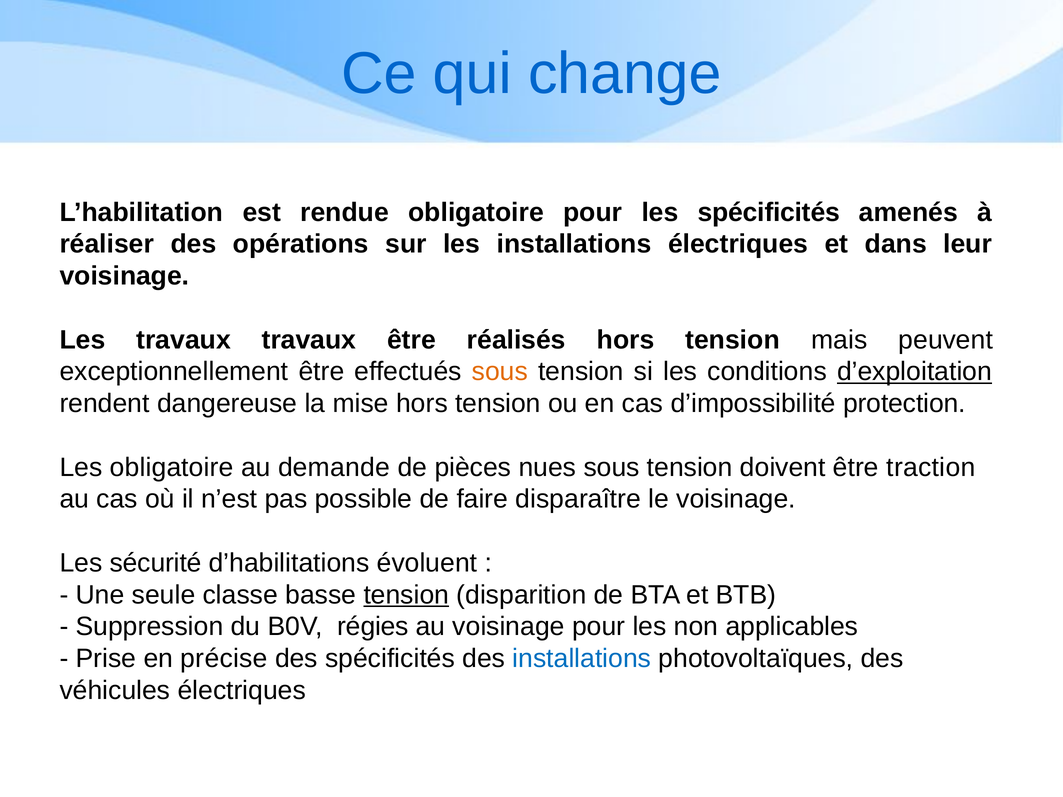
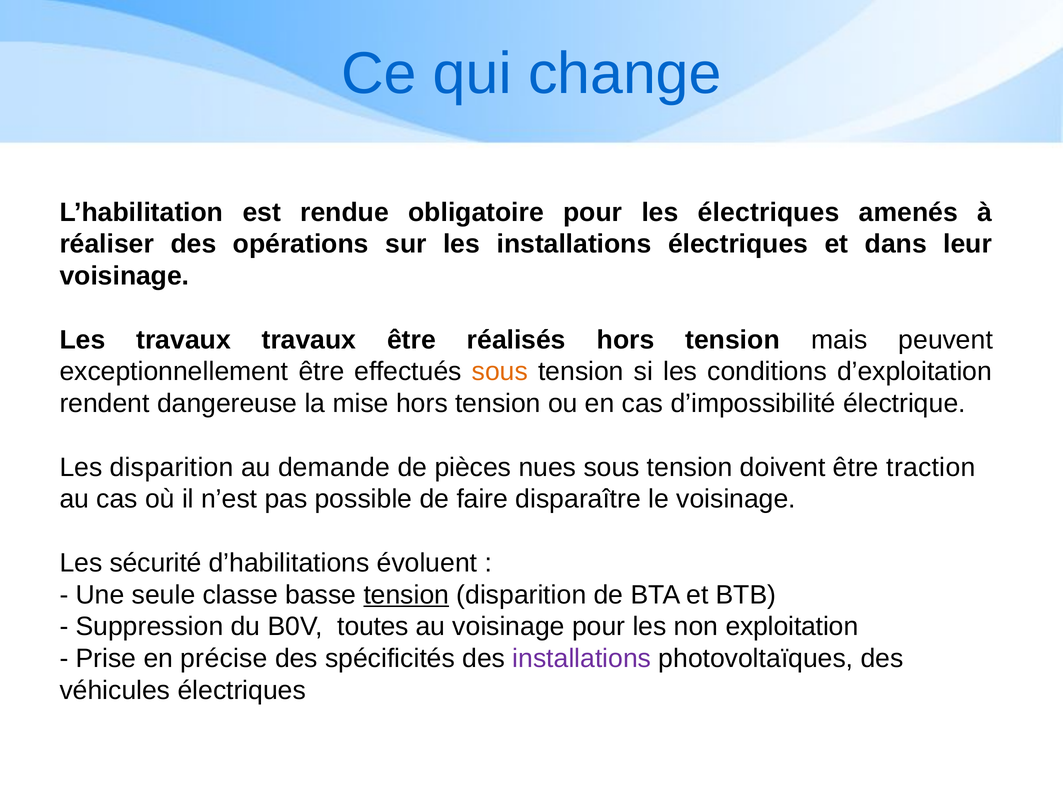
les spécificités: spécificités -> électriques (769, 212)
d’exploitation underline: present -> none (914, 372)
protection: protection -> électrique (904, 404)
Les obligatoire: obligatoire -> disparition (172, 467)
régies: régies -> toutes (373, 627)
applicables: applicables -> exploitation (792, 627)
installations colour: blue -> purple (582, 659)
